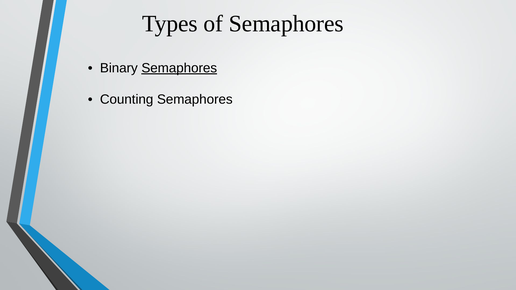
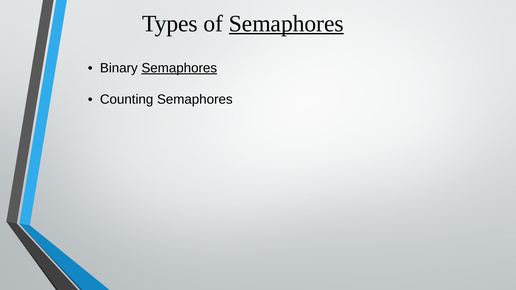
Semaphores underline: none -> present (286, 24)
